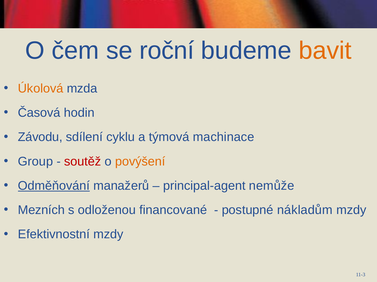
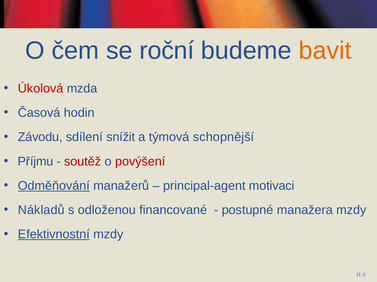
Úkolová colour: orange -> red (41, 89)
cyklu: cyklu -> snížit (121, 137)
machinace: machinace -> schopnější (224, 137)
Group: Group -> Příjmu (36, 162)
povýšení colour: orange -> red (140, 162)
nemůže: nemůže -> motivaci (272, 186)
Mezních: Mezních -> Nákladů (41, 211)
nákladům: nákladům -> manažera (305, 211)
Efektivnostní underline: none -> present (54, 235)
